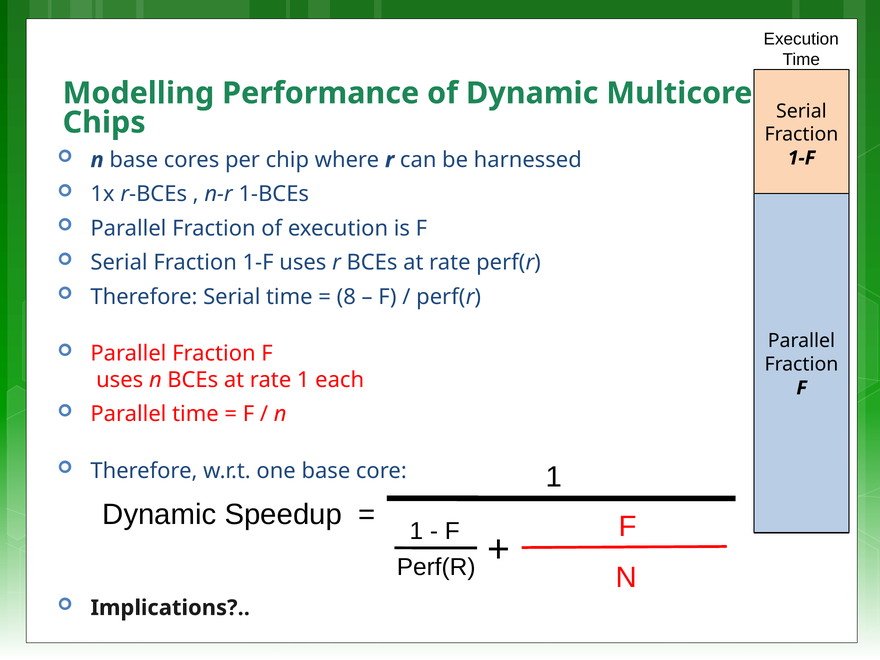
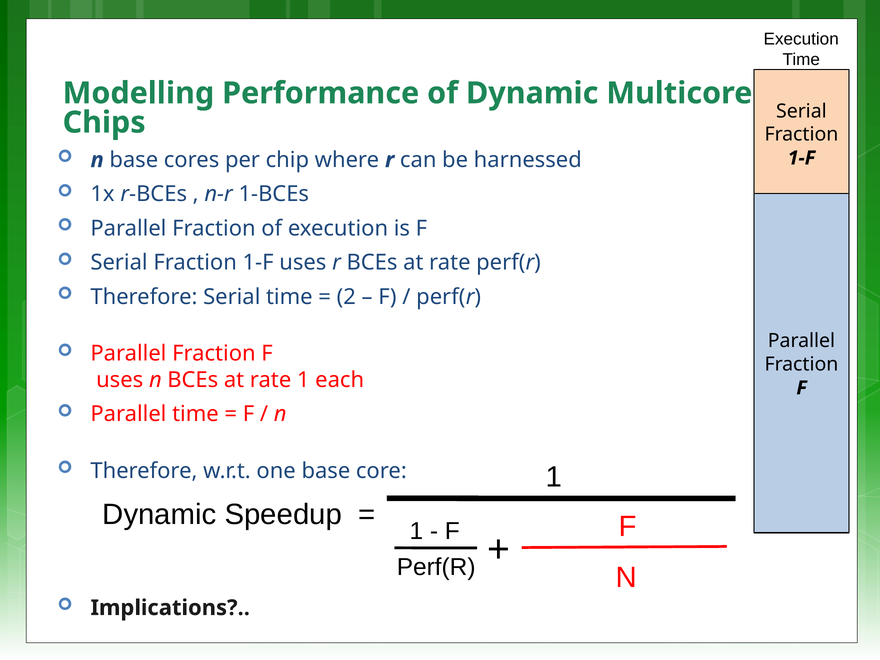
8: 8 -> 2 (346, 297)
